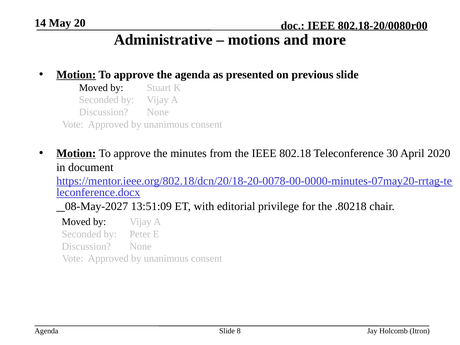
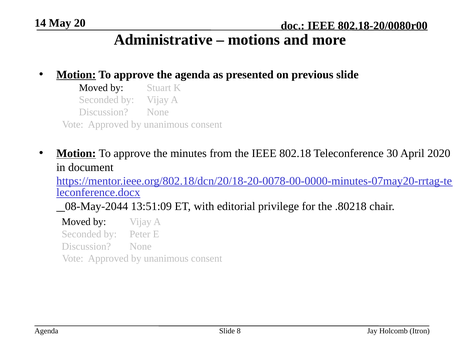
08-May-2027: 08-May-2027 -> 08-May-2044 (97, 206)
